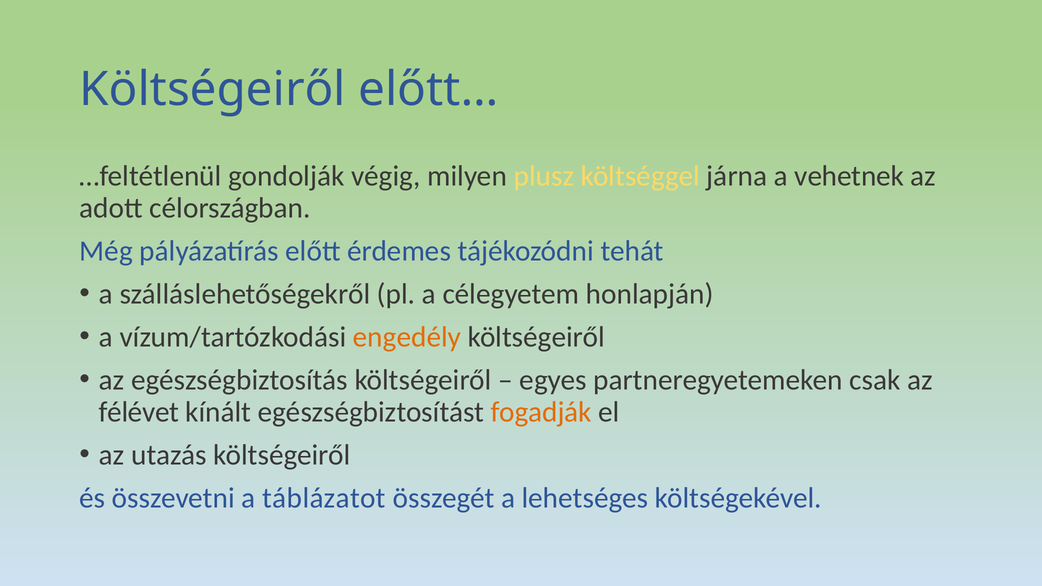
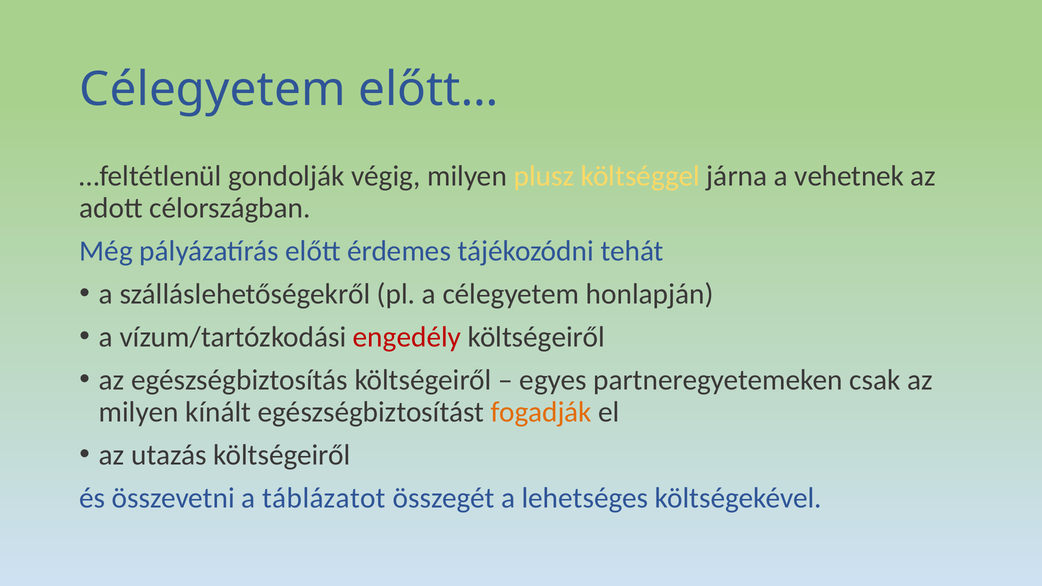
Költségeiről: Költségeiről -> Célegyetem (213, 90)
engedély colour: orange -> red (407, 337)
félévet: félévet -> milyen (139, 412)
